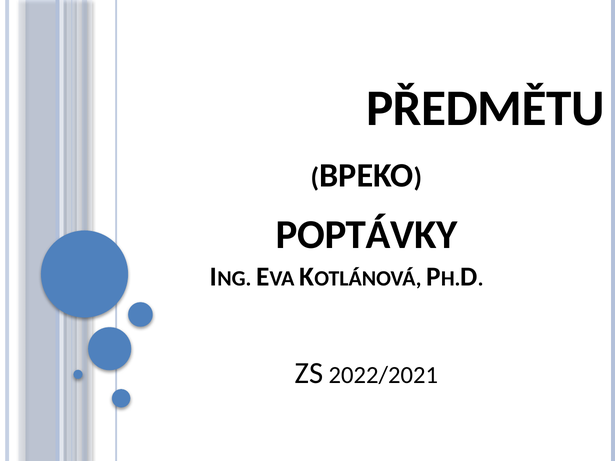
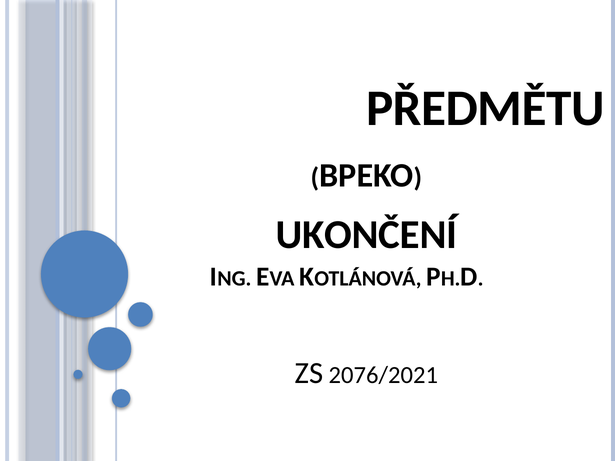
POPTÁVKY: POPTÁVKY -> UKONČENÍ (367, 235)
2022/2021: 2022/2021 -> 2076/2021 (383, 376)
